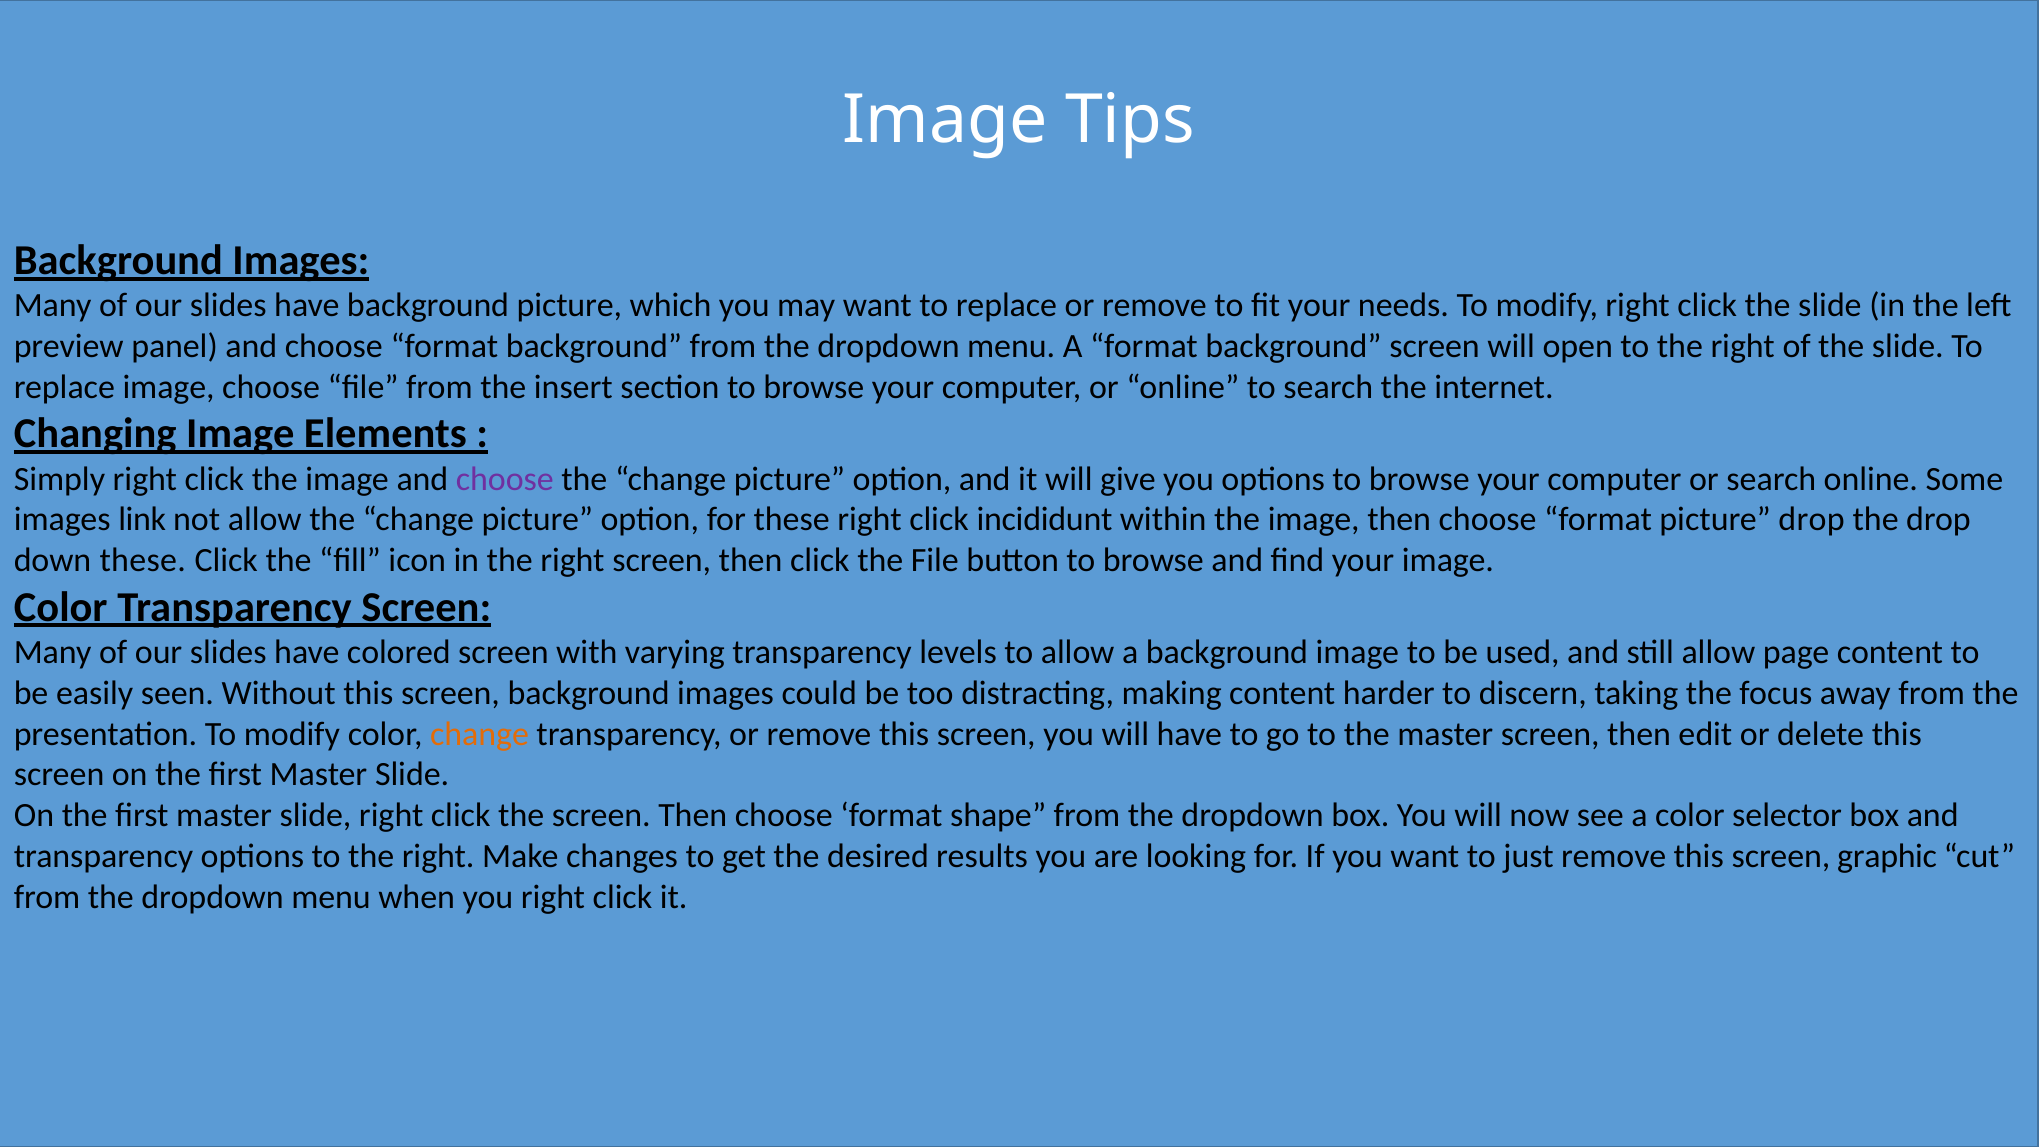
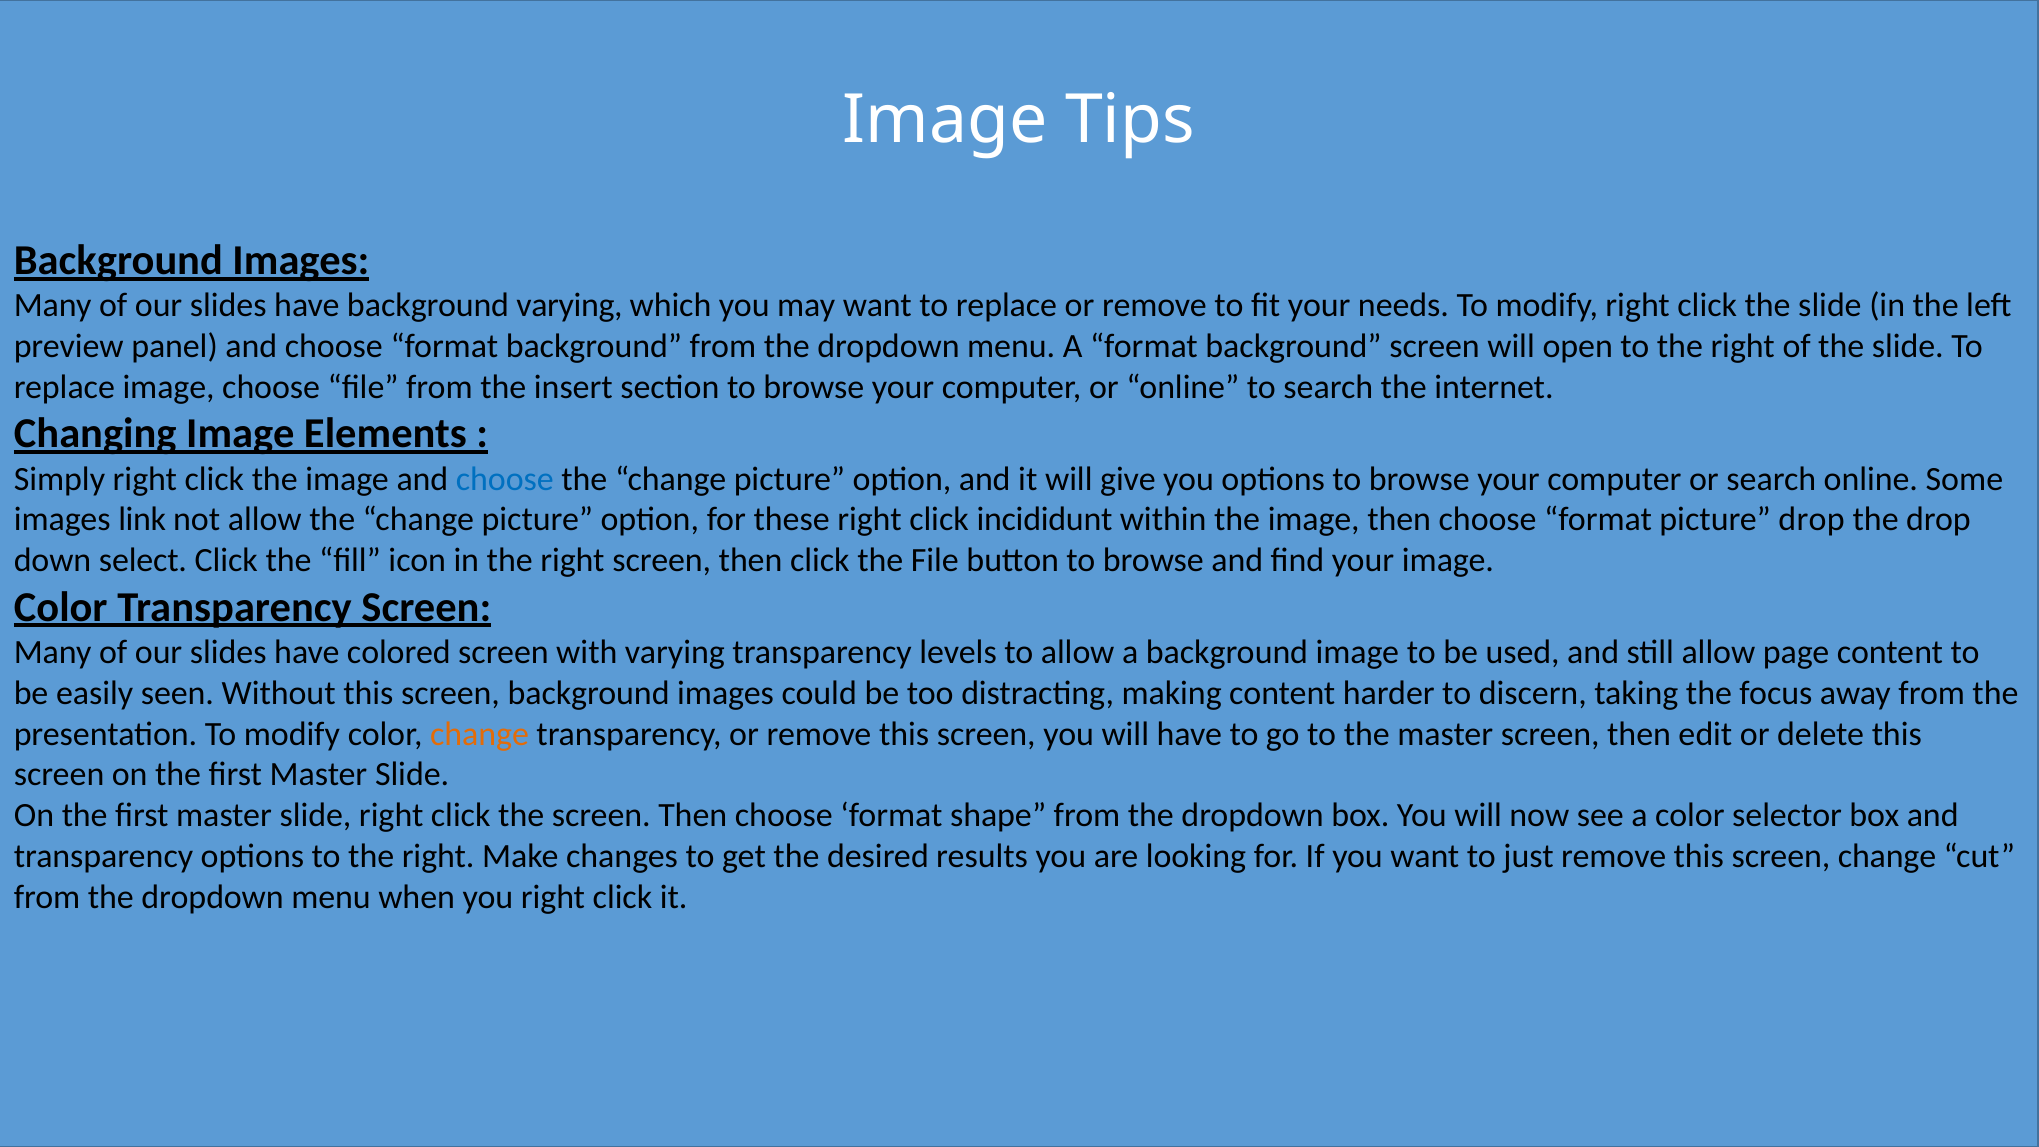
background picture: picture -> varying (570, 306)
choose colour: purple -> blue (505, 479)
down these: these -> select (143, 561)
screen graphic: graphic -> change (1887, 856)
